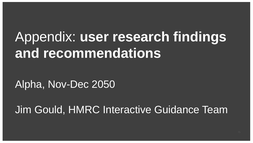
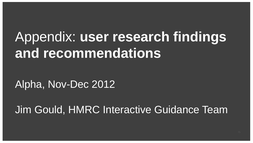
2050: 2050 -> 2012 (103, 84)
